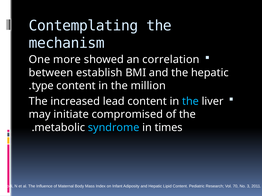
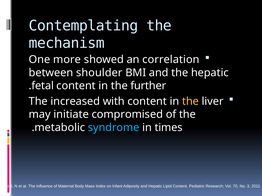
establish: establish -> shoulder (99, 73)
type: type -> fetal (43, 86)
million: million -> further (148, 86)
lead: lead -> with (114, 102)
the colour: light blue -> yellow (191, 102)
